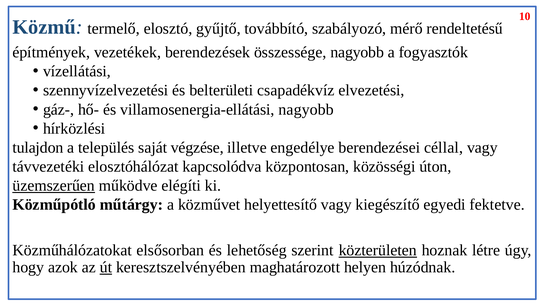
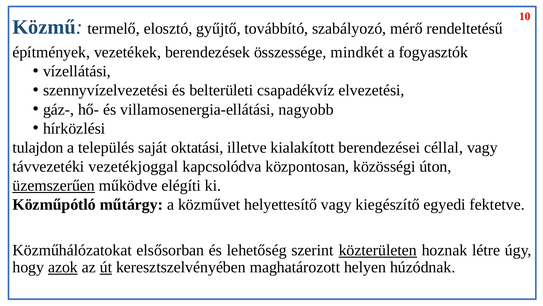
összessége nagyobb: nagyobb -> mindkét (357, 52)
végzése: végzése -> oktatási (197, 147)
engedélye: engedélye -> kialakított (303, 147)
elosztóhálózat: elosztóhálózat -> vezetékjoggal (133, 166)
azok underline: none -> present (63, 267)
